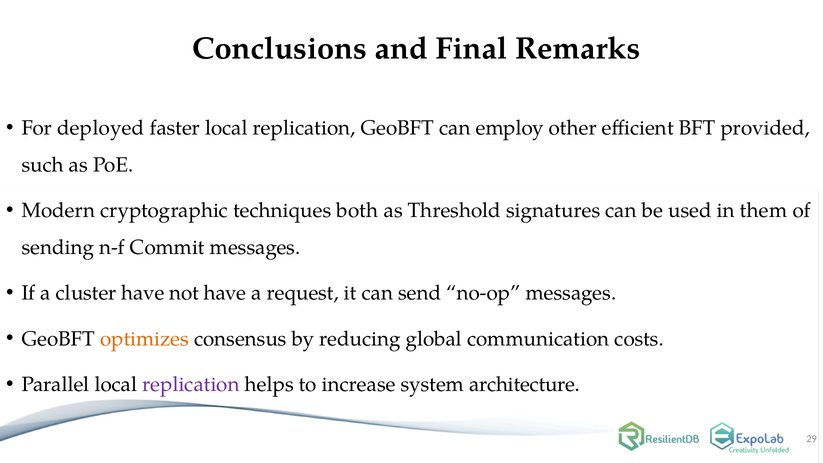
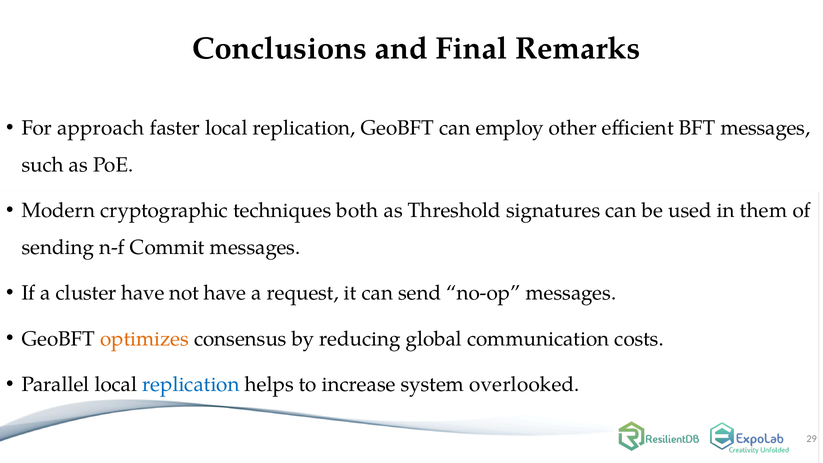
deployed: deployed -> approach (101, 128)
BFT provided: provided -> messages (765, 128)
replication colour: purple -> blue (191, 384)
architecture: architecture -> overlooked (524, 384)
